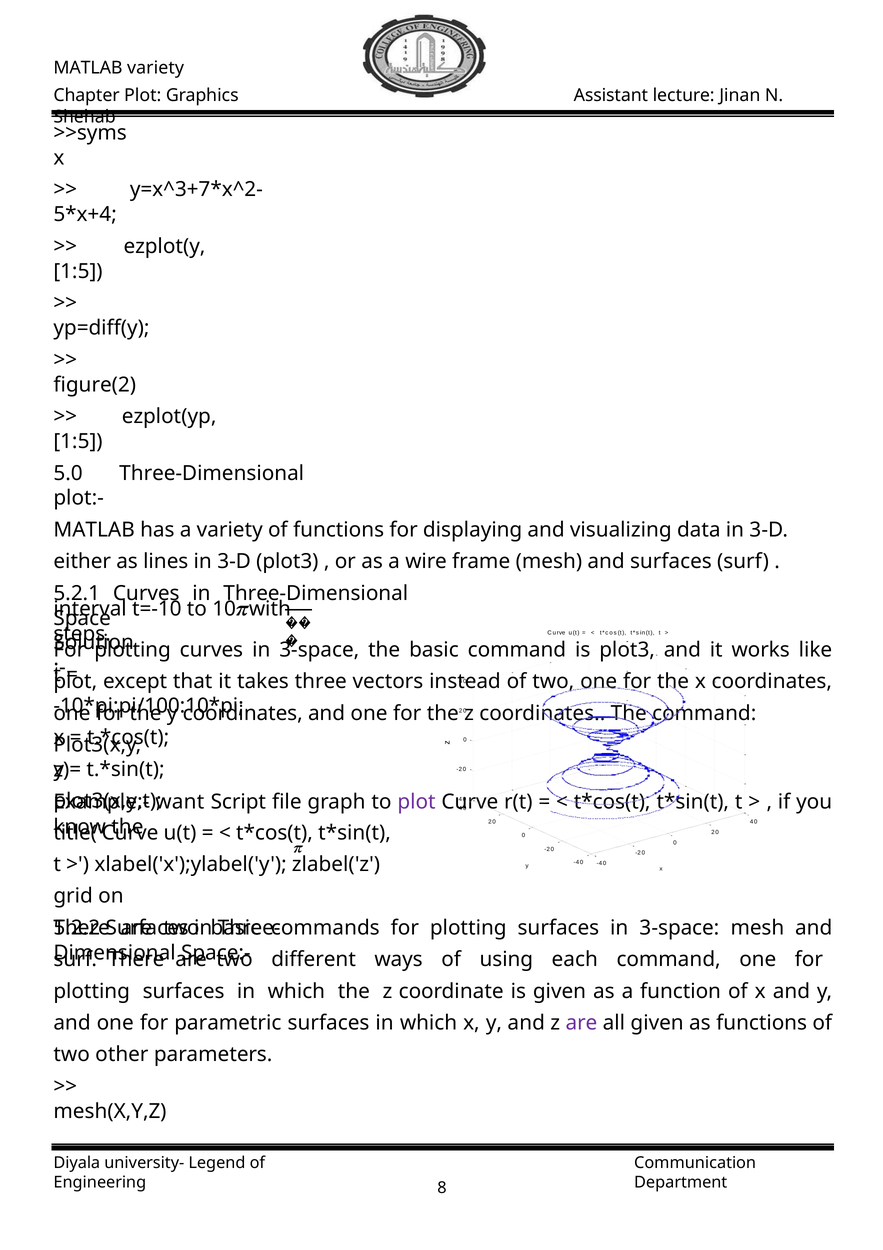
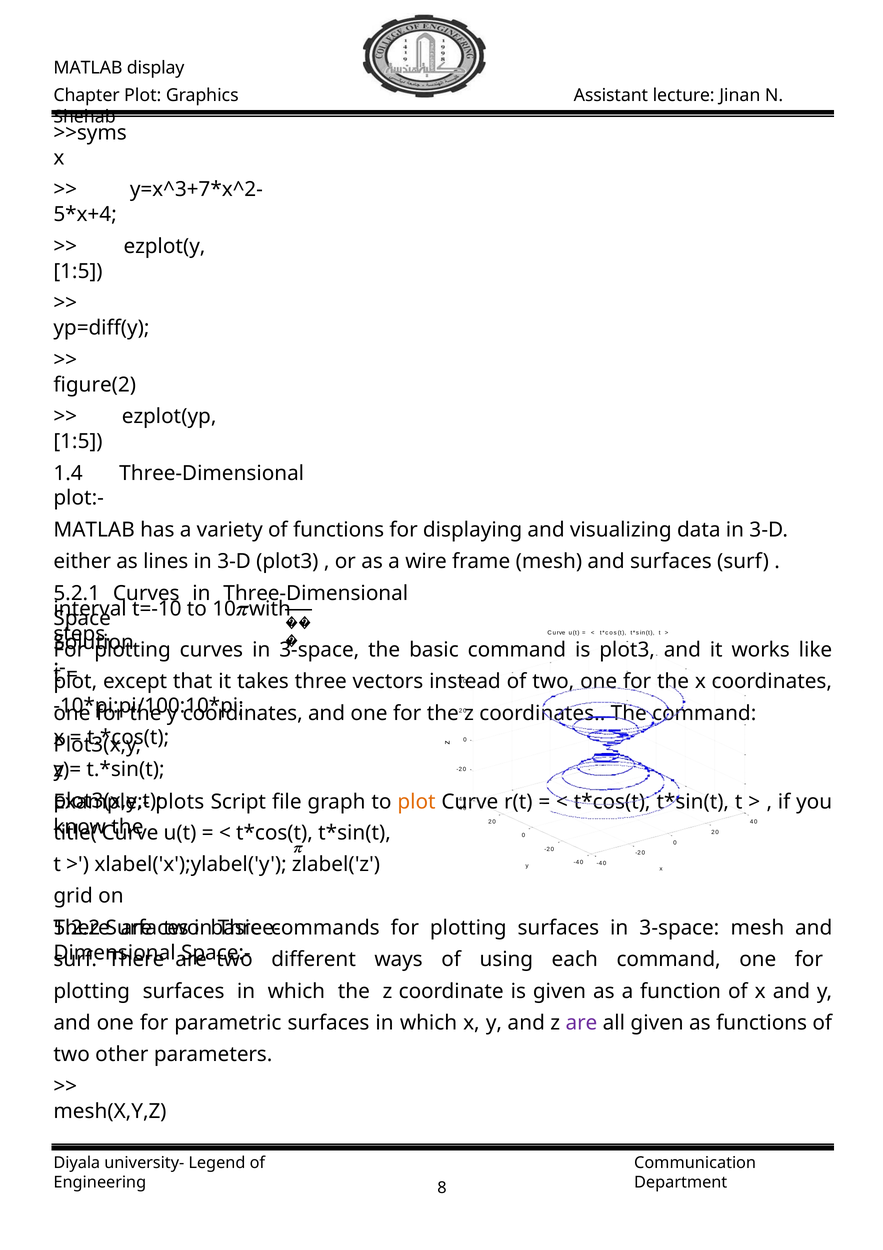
MATLAB variety: variety -> display (156, 68)
5.0: 5.0 -> 1.4 (68, 473)
want: want -> plots (180, 801)
plot colour: purple -> orange (417, 801)
